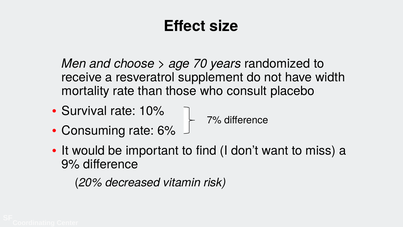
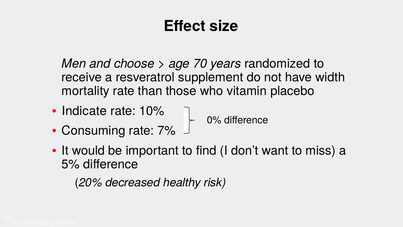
consult: consult -> vitamin (247, 91)
Survival: Survival -> Indicate (84, 111)
7%: 7% -> 0% (214, 120)
6%: 6% -> 7% (166, 131)
9%: 9% -> 5% (71, 164)
vitamin: vitamin -> healthy (182, 182)
